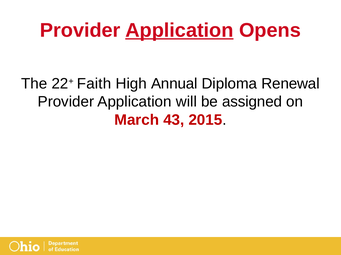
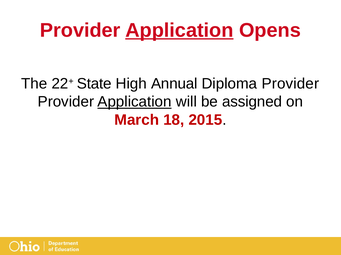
Faith: Faith -> State (94, 84)
Diploma Renewal: Renewal -> Provider (290, 84)
Application underline: none -> present (135, 102)
43: 43 -> 18 (174, 120)
